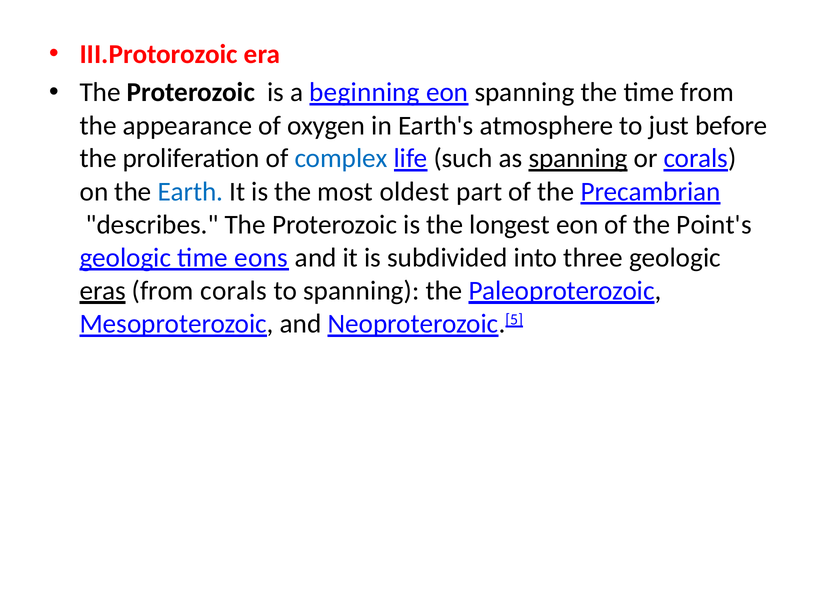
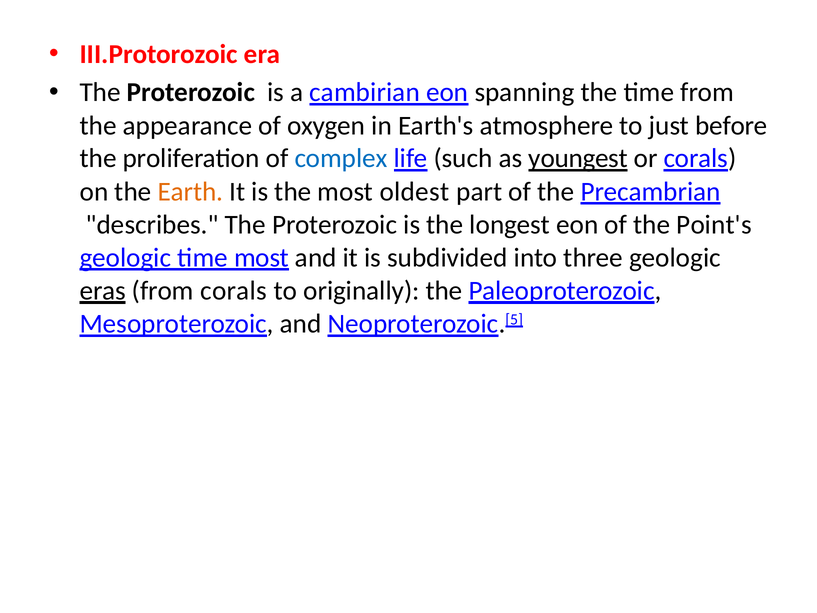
beginning: beginning -> cambirian (365, 92)
as spanning: spanning -> youngest (578, 158)
Earth colour: blue -> orange (190, 191)
time eons: eons -> most (262, 257)
to spanning: spanning -> originally (361, 291)
